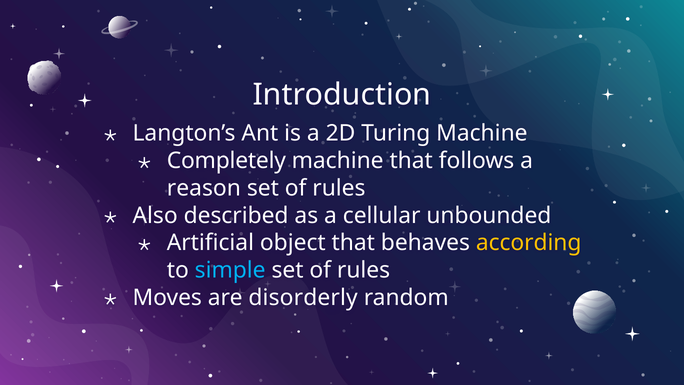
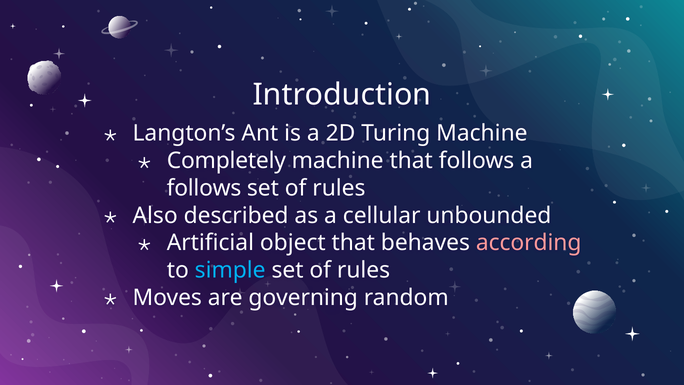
reason: reason -> follows (204, 188)
according colour: yellow -> pink (529, 243)
disorderly: disorderly -> governing (303, 297)
